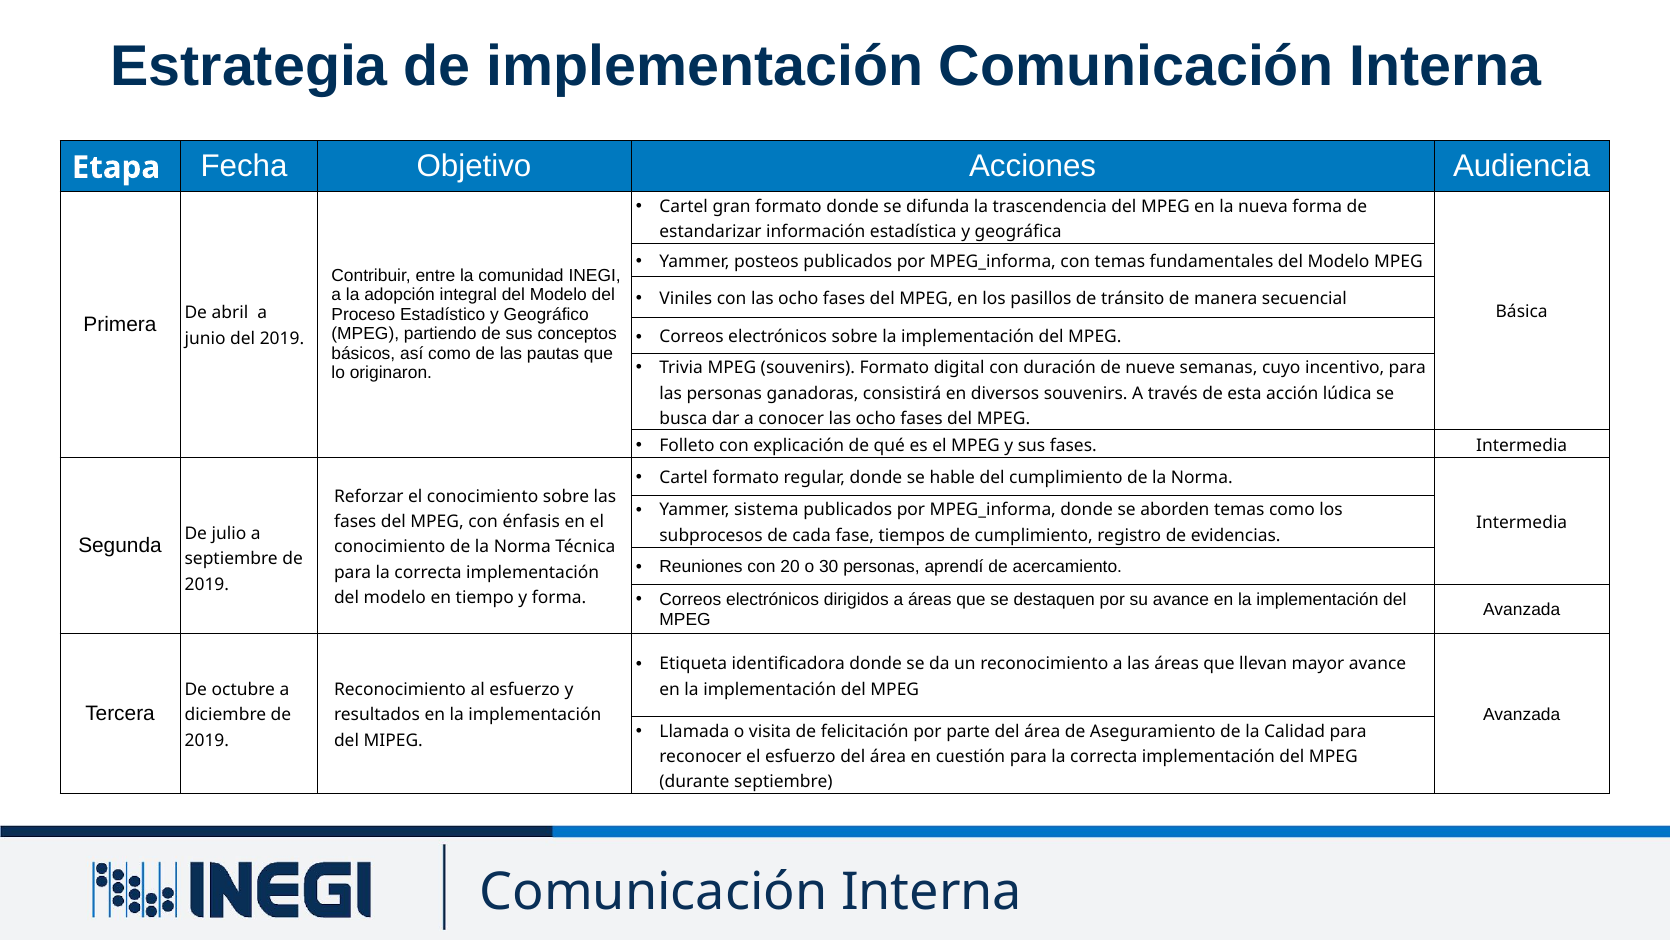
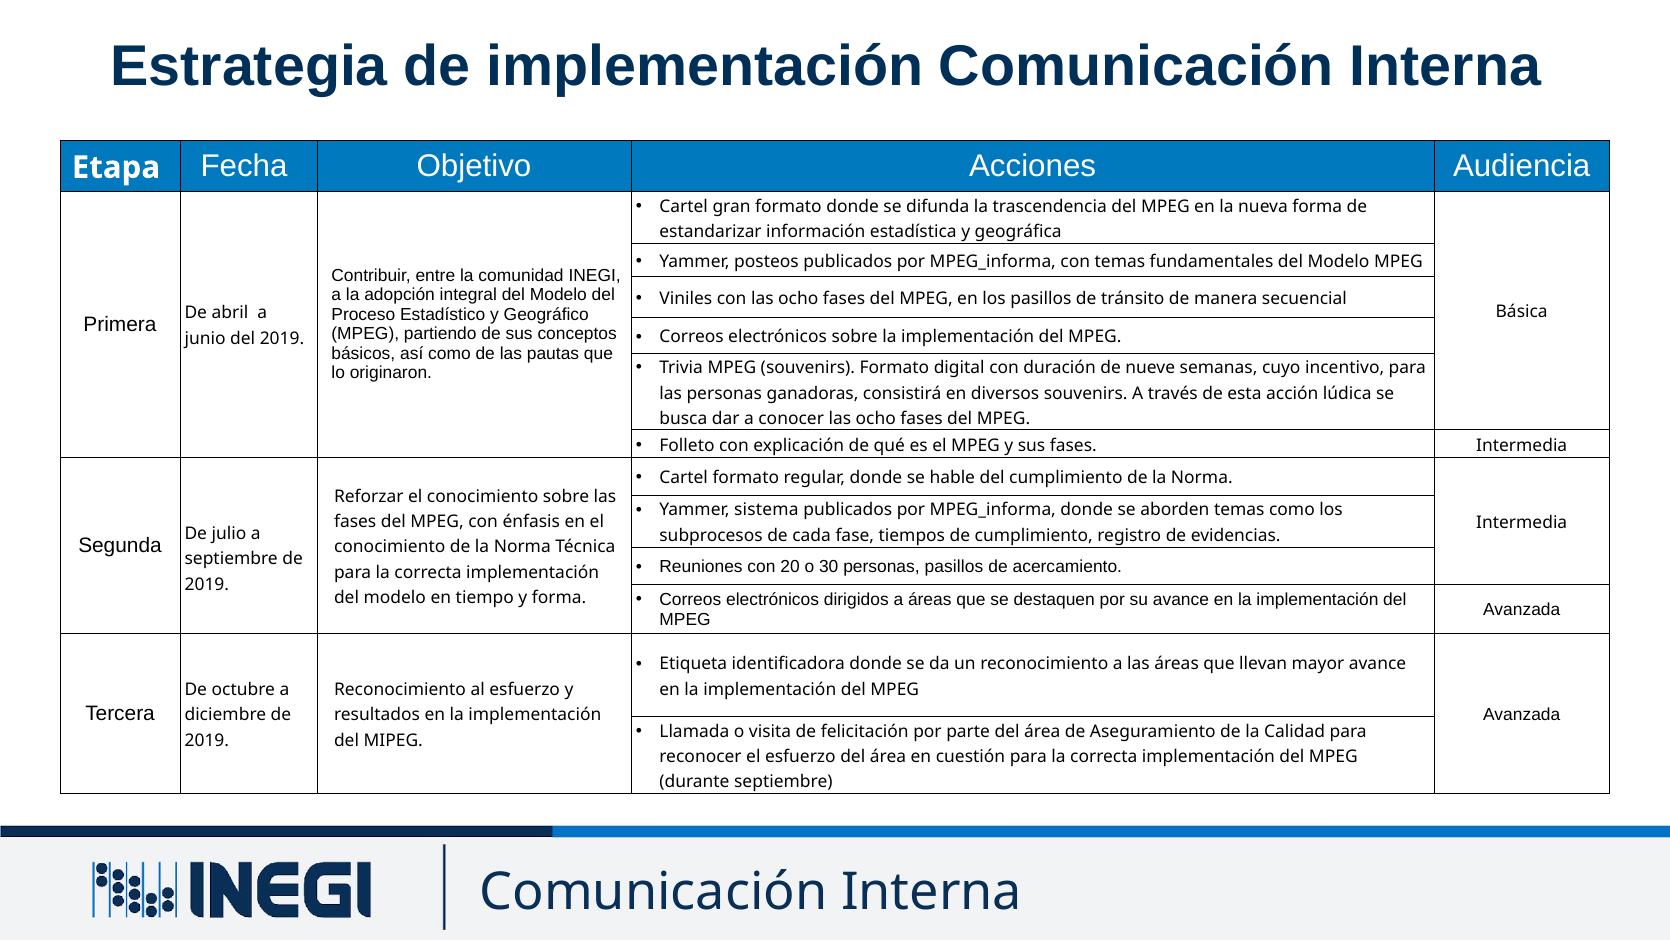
personas aprendí: aprendí -> pasillos (954, 566)
